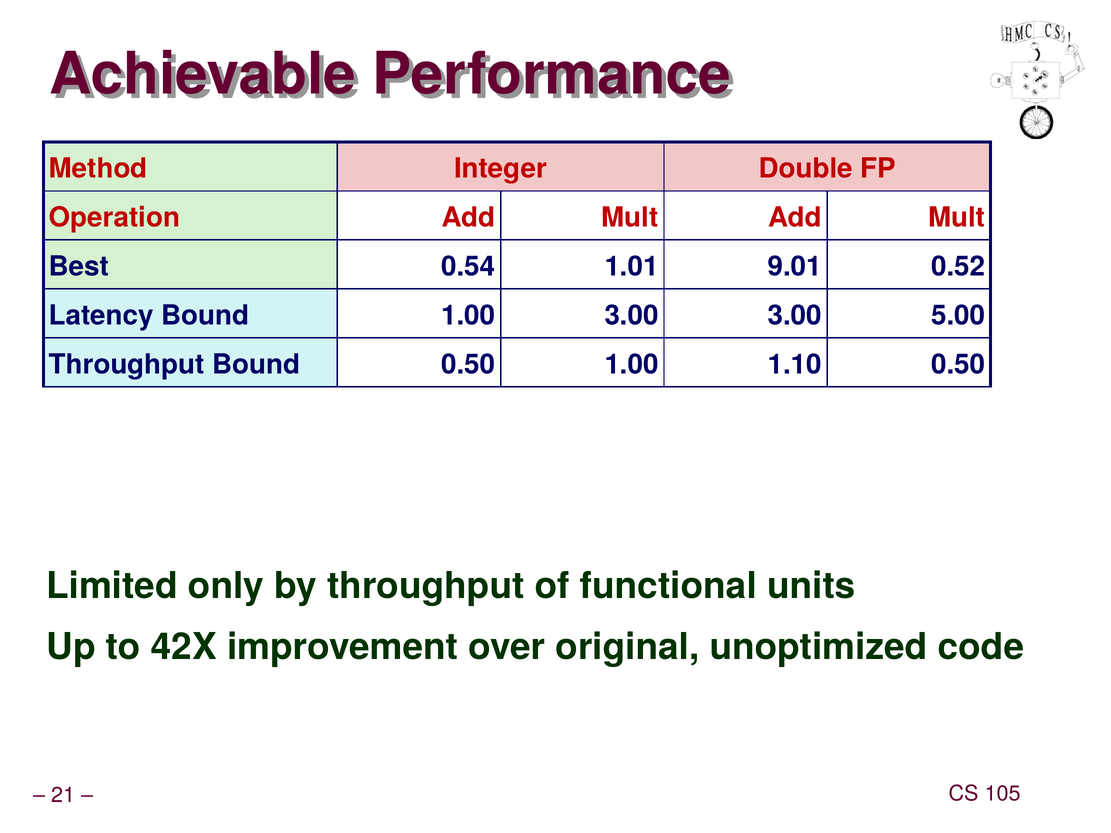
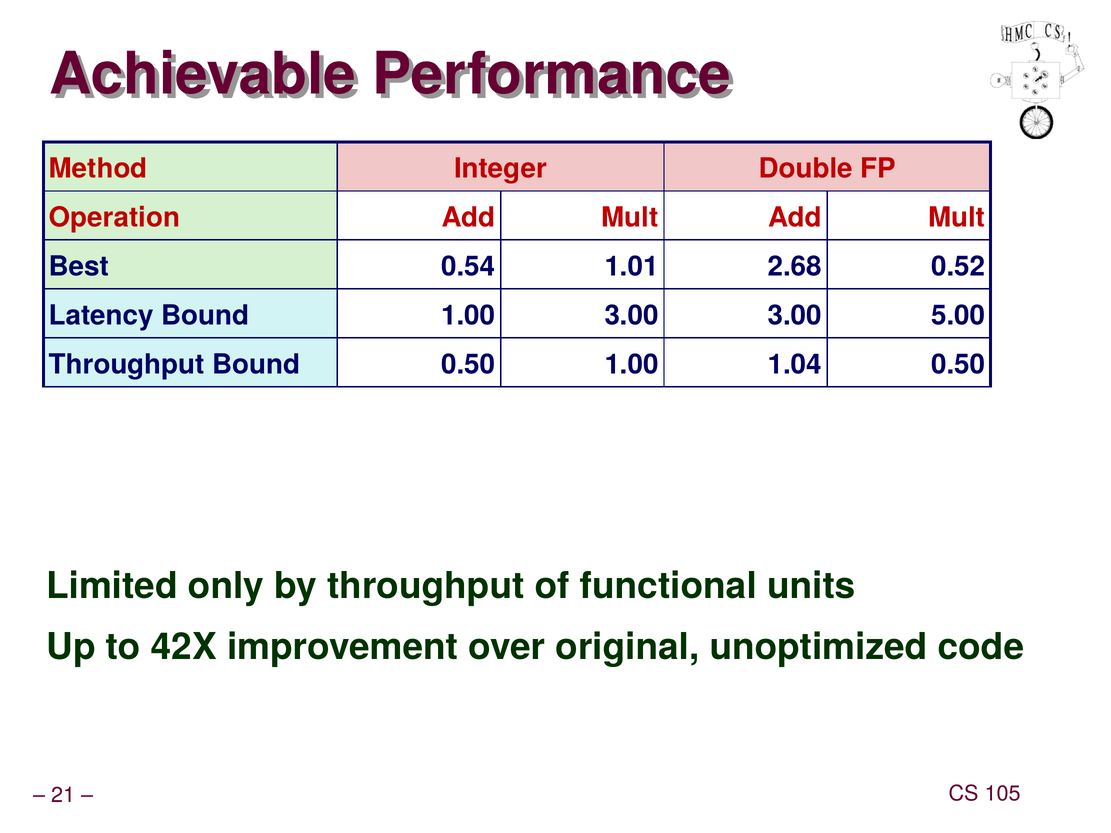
9.01: 9.01 -> 2.68 (795, 267)
1.10: 1.10 -> 1.04 (795, 365)
